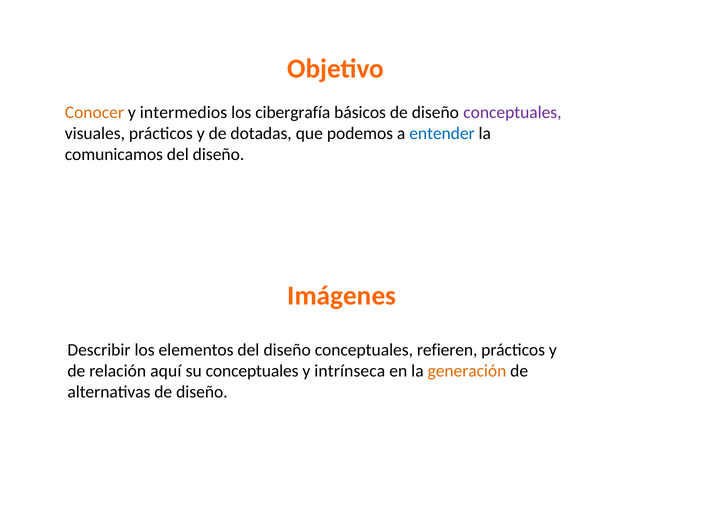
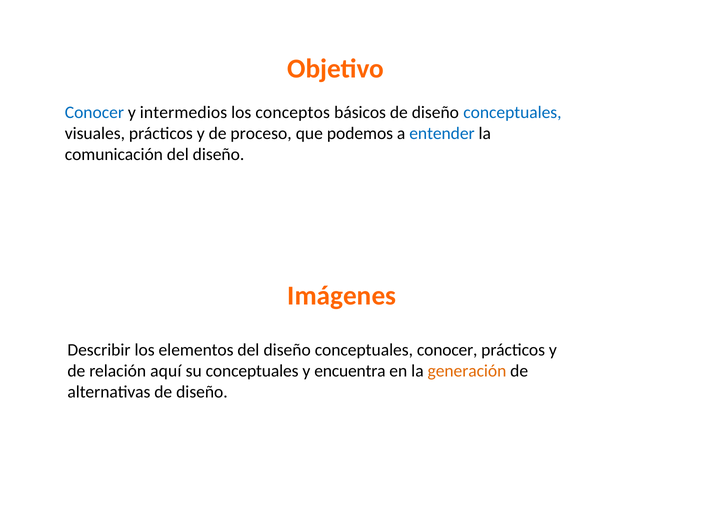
Conocer colour: orange -> blue (94, 112)
cibergrafía: cibergrafía -> conceptos (293, 112)
conceptuales colour: purple -> blue (512, 112)
dotadas: dotadas -> proceso (261, 133)
comunicamos: comunicamos -> comunicación (114, 154)
conceptuales refieren: refieren -> conocer (447, 350)
intrínseca: intrínseca -> encuentra (350, 371)
